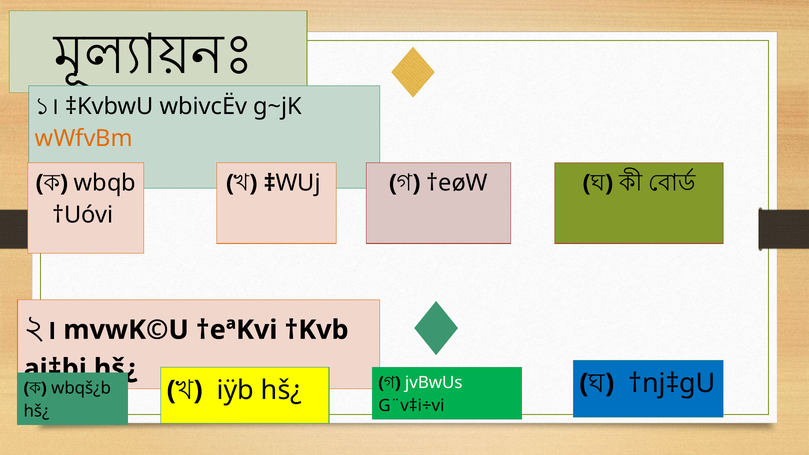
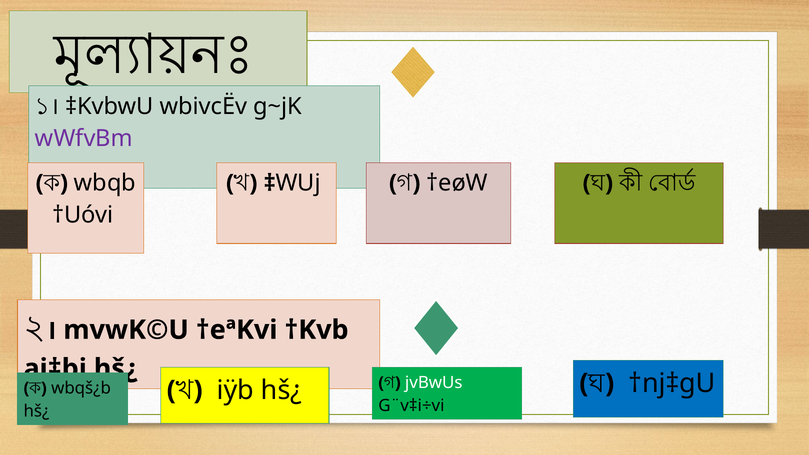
wWfvBm colour: orange -> purple (84, 138)
